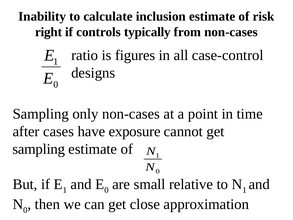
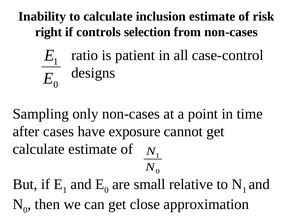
typically: typically -> selection (147, 32)
figures: figures -> patient (135, 55)
sampling: sampling -> calculate (39, 149)
